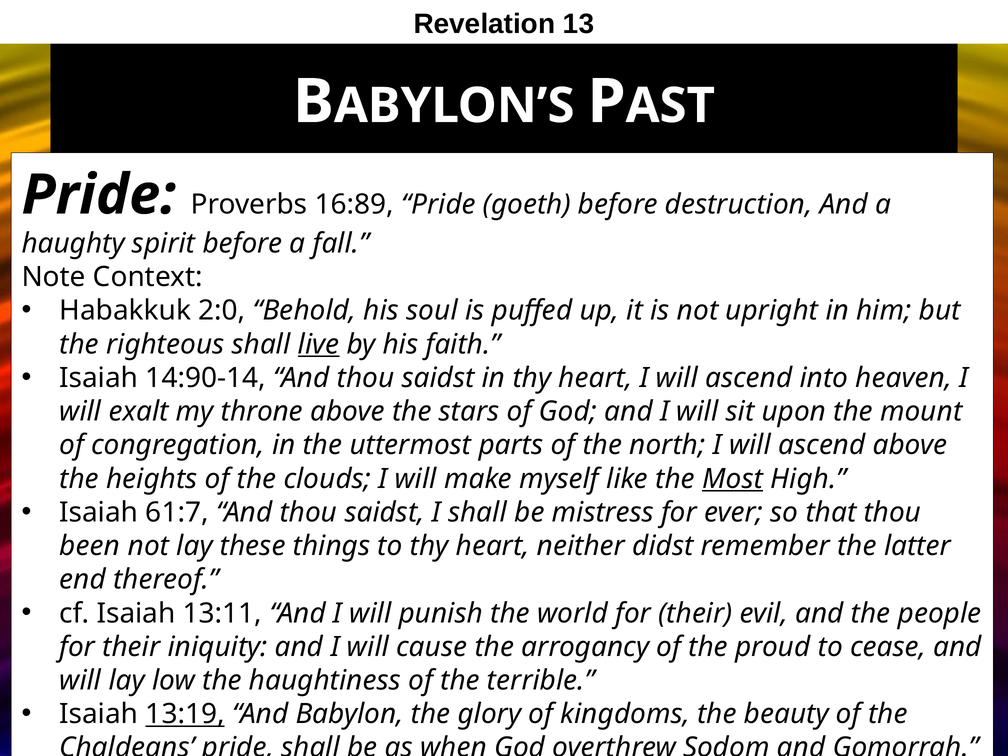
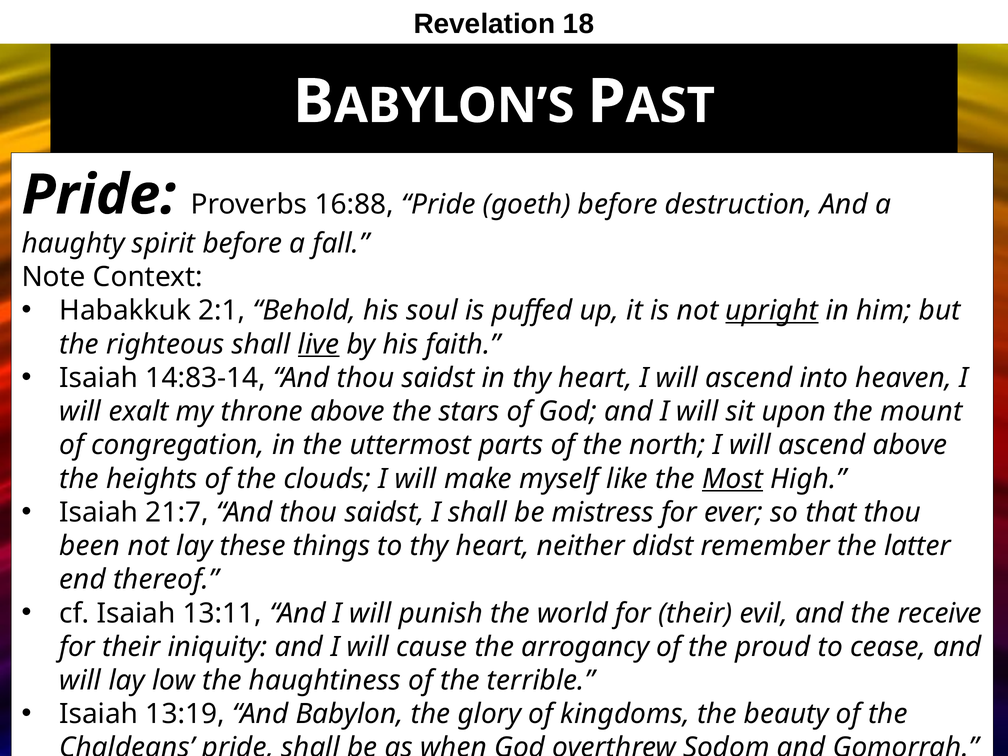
13: 13 -> 18 (579, 24)
16:89: 16:89 -> 16:88 (354, 204)
2:0: 2:0 -> 2:1 (222, 311)
upright underline: none -> present (772, 311)
14:90-14: 14:90-14 -> 14:83-14 (206, 378)
61:7: 61:7 -> 21:7 (177, 512)
people: people -> receive (940, 613)
13:19 underline: present -> none (185, 714)
